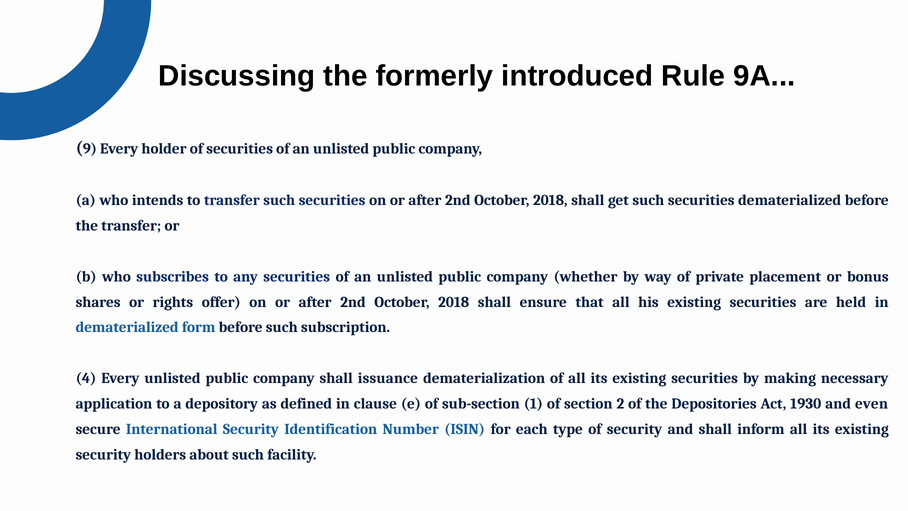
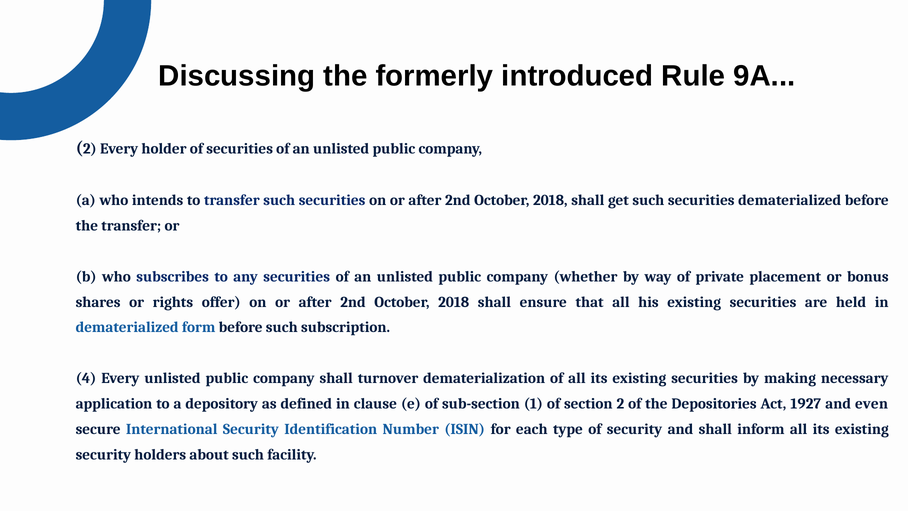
9: 9 -> 2 (90, 149)
issuance: issuance -> turnover (388, 378)
1930: 1930 -> 1927 (806, 404)
